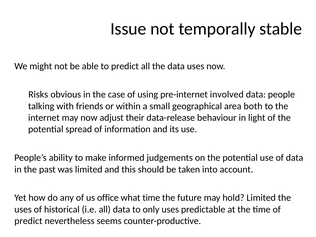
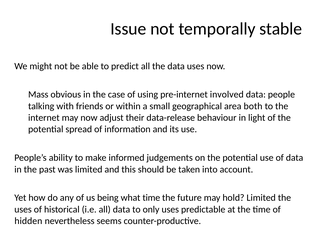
Risks: Risks -> Mass (38, 95)
office: office -> being (108, 198)
predict: predict -> hidden (28, 221)
